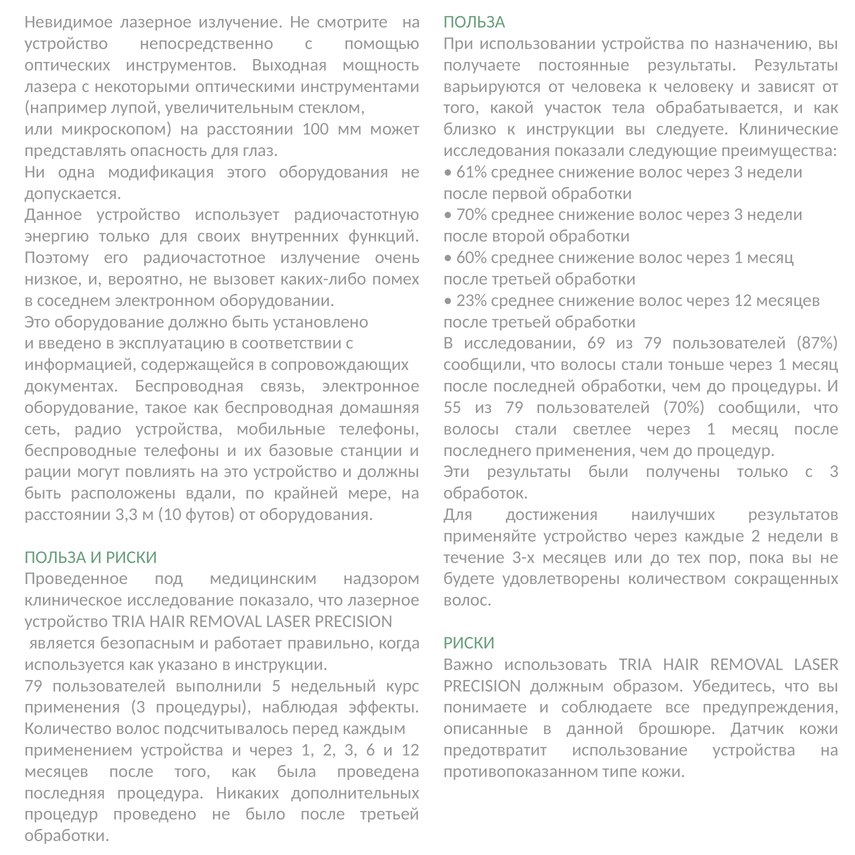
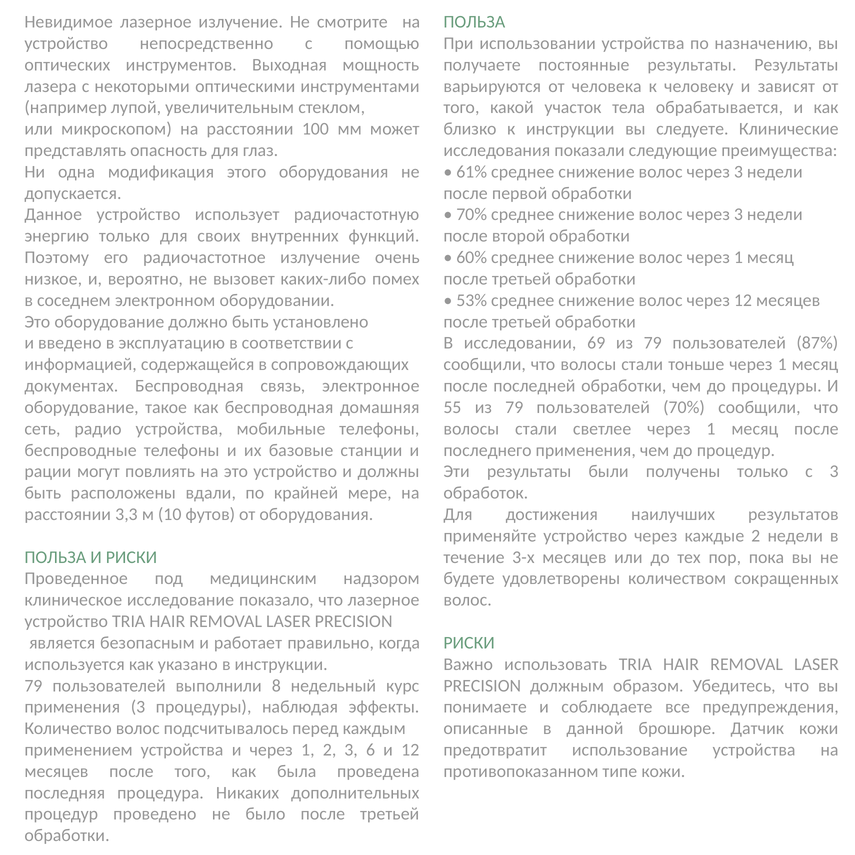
23%: 23% -> 53% (472, 300)
5: 5 -> 8 (276, 686)
